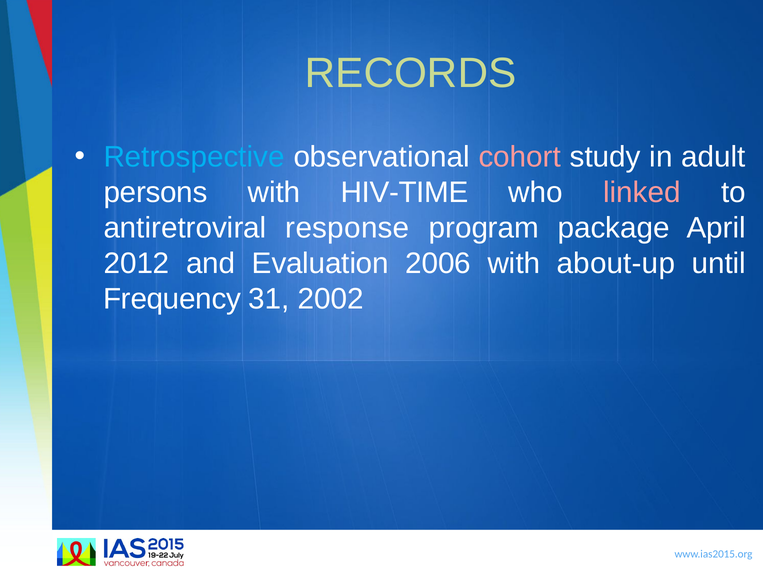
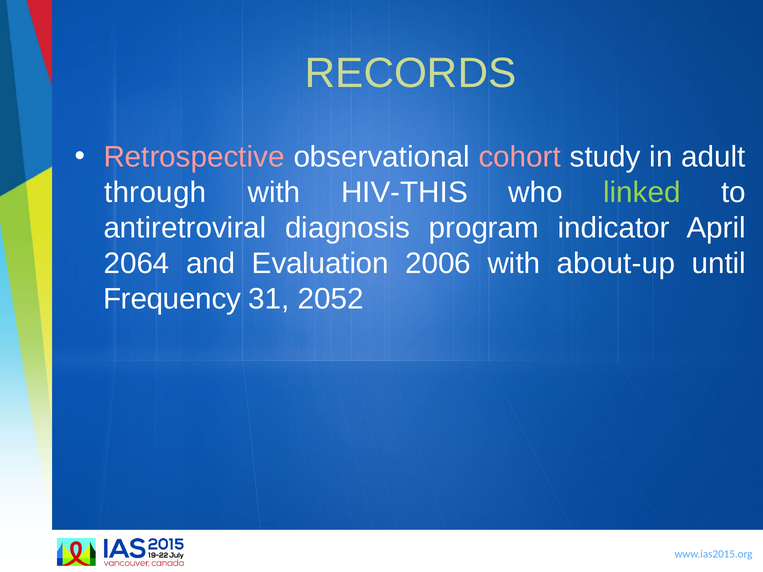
Retrospective colour: light blue -> pink (194, 157)
persons: persons -> through (155, 193)
HIV-TIME: HIV-TIME -> HIV-THIS (404, 193)
linked colour: pink -> light green (642, 193)
response: response -> diagnosis (348, 228)
package: package -> indicator (614, 228)
2012: 2012 -> 2064 (137, 264)
2002: 2002 -> 2052 (331, 299)
